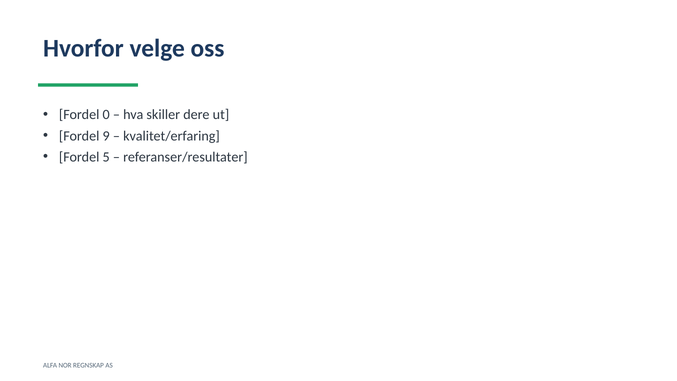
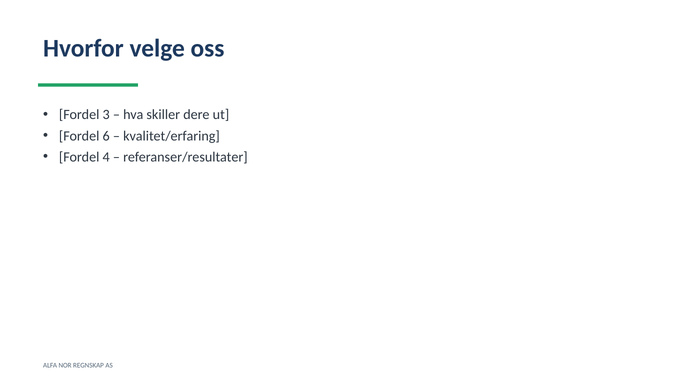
0: 0 -> 3 (106, 115)
9: 9 -> 6 (106, 136)
5: 5 -> 4 (106, 157)
